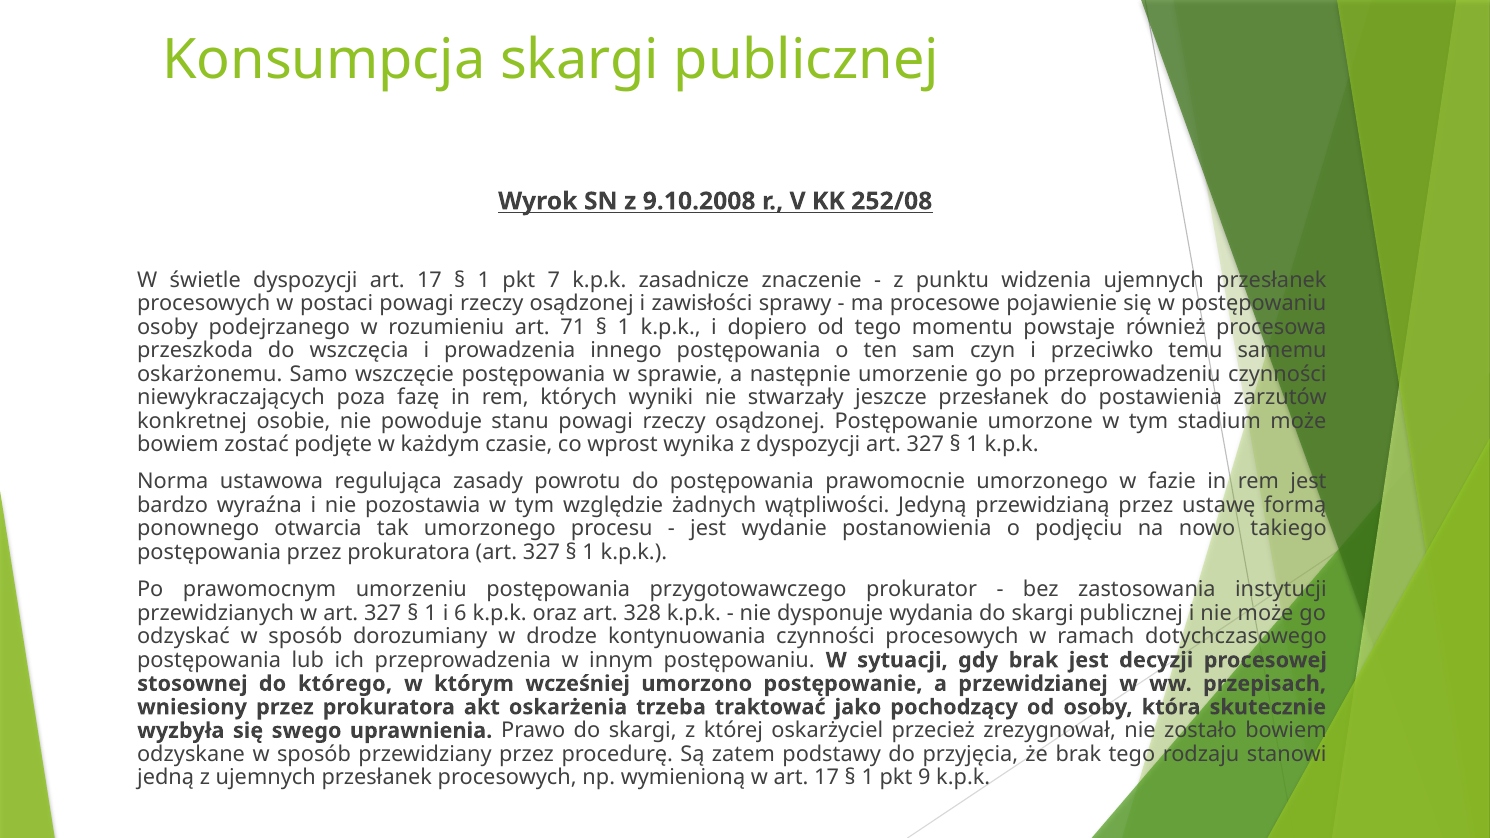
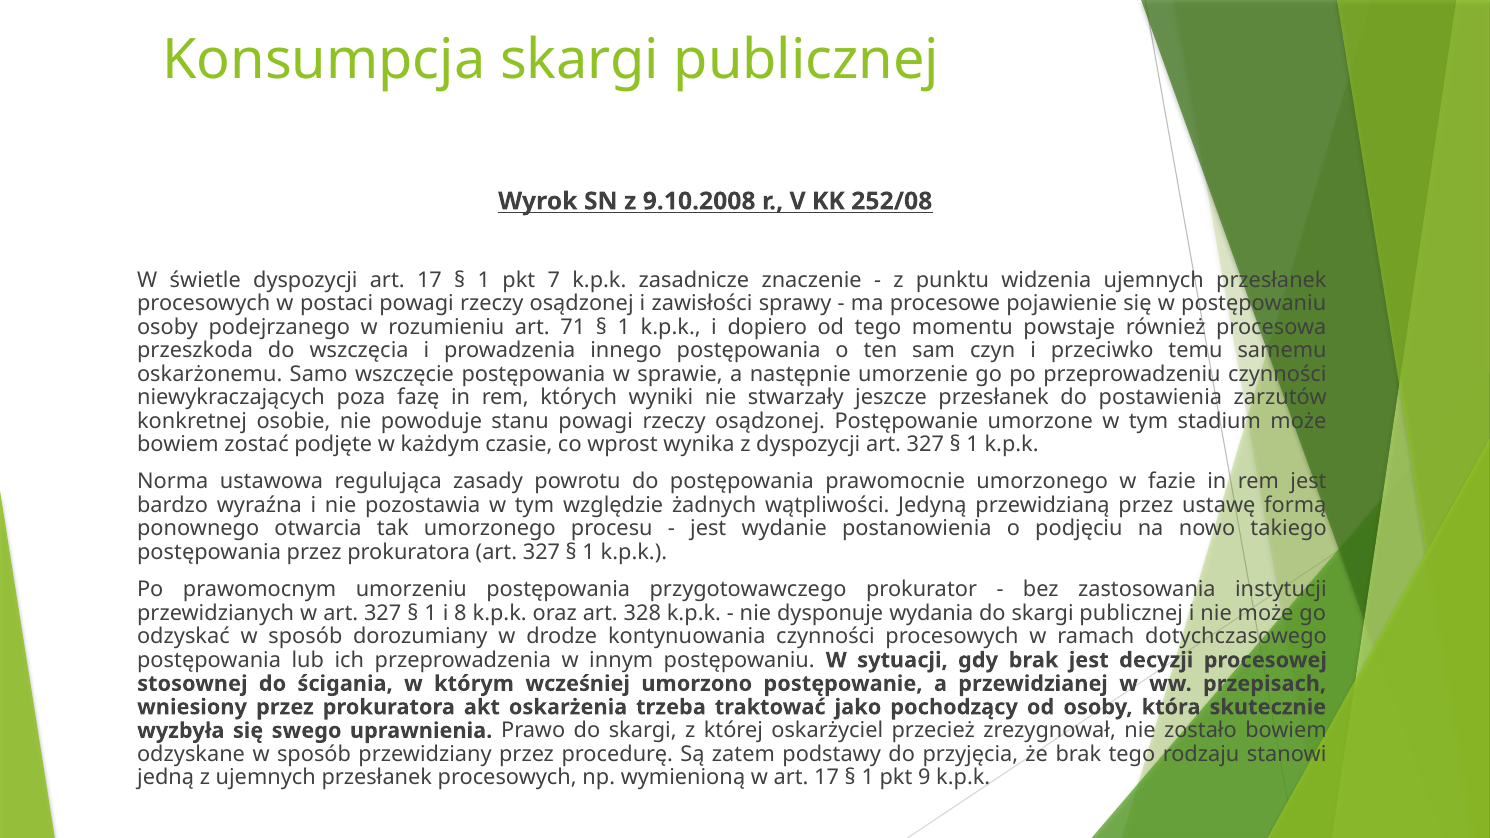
6: 6 -> 8 (460, 613)
którego: którego -> ścigania (345, 684)
